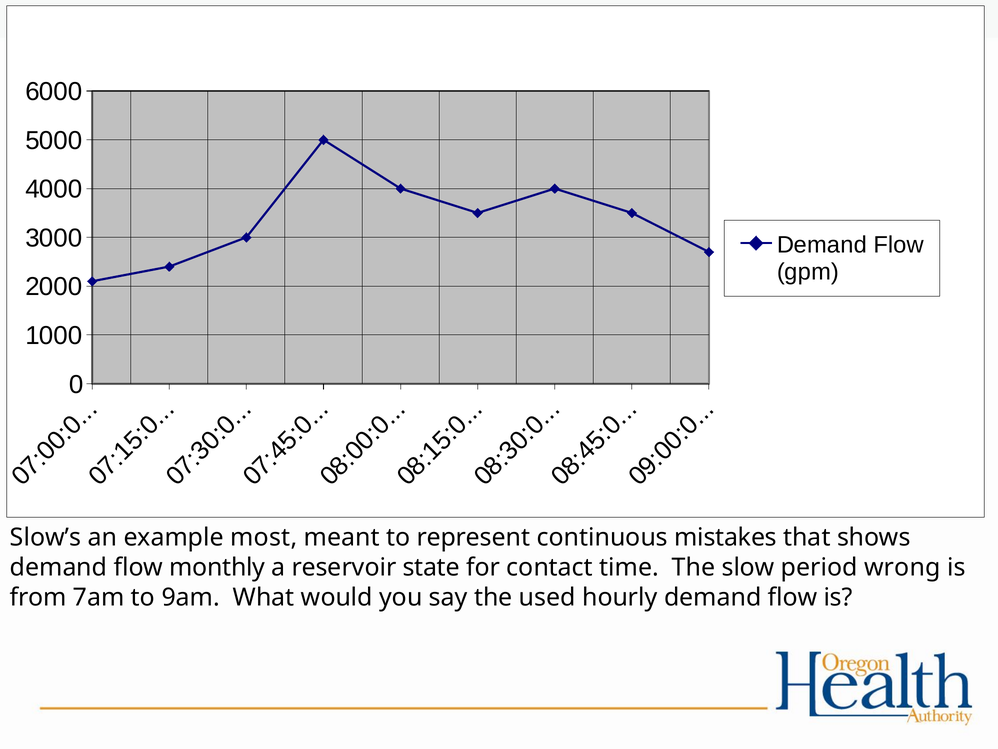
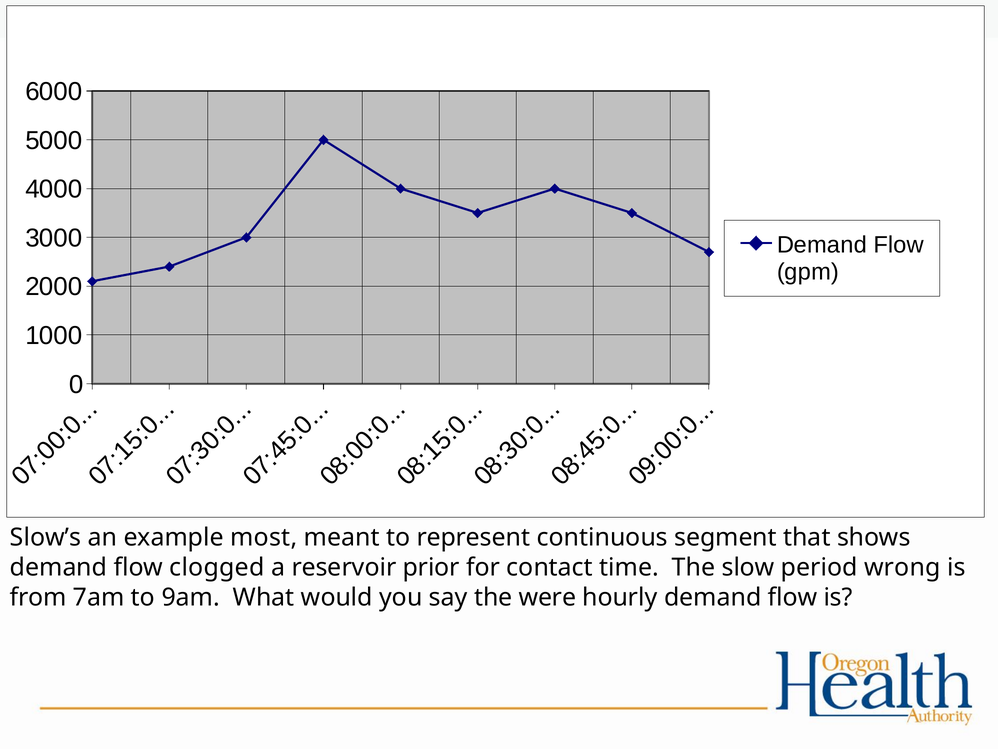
mistakes: mistakes -> segment (726, 537)
monthly: monthly -> clogged (217, 567)
state: state -> prior (431, 567)
used: used -> were (547, 597)
